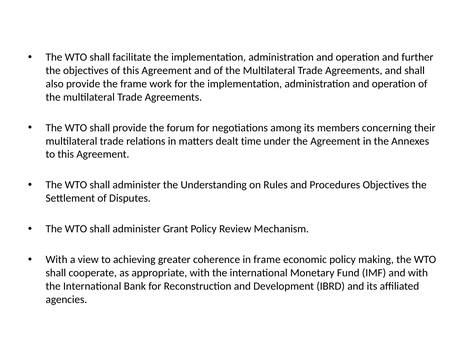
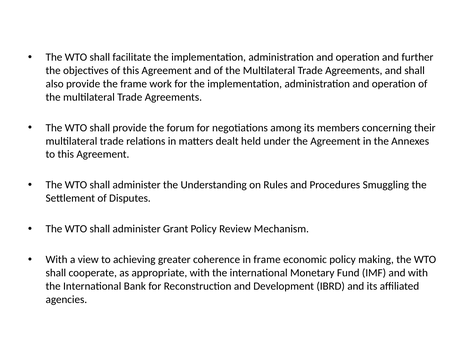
time: time -> held (251, 141)
Procedures Objectives: Objectives -> Smuggling (386, 185)
